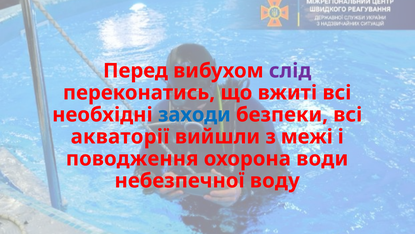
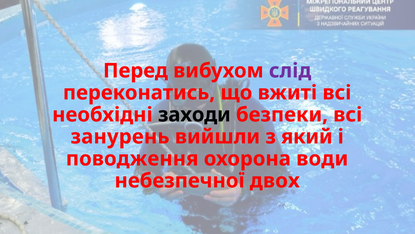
заходи colour: blue -> black (194, 114)
акваторії: акваторії -> занурень (120, 136)
межі: межі -> який (307, 136)
воду: воду -> двох (275, 180)
